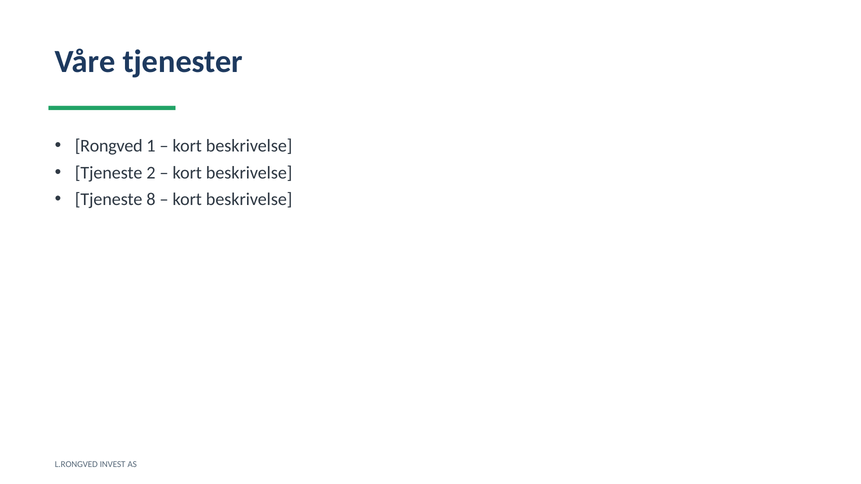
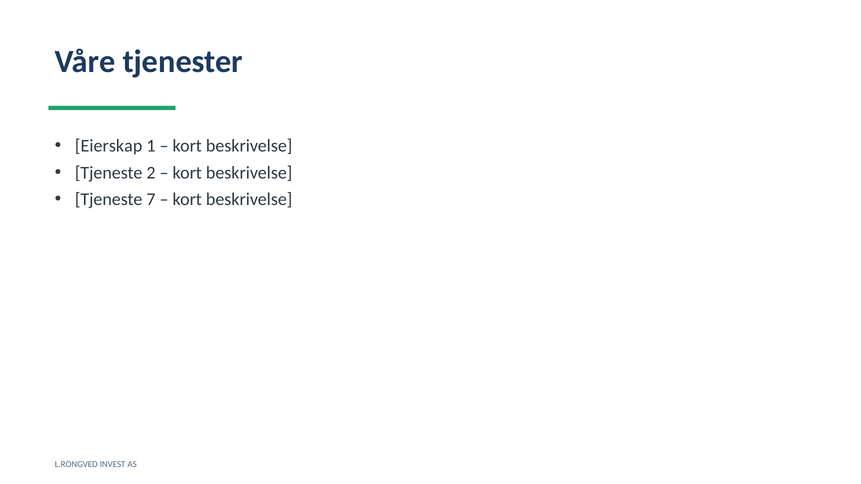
Rongved: Rongved -> Eierskap (109, 146)
8: 8 -> 7 (151, 200)
